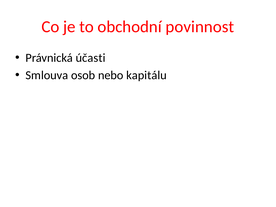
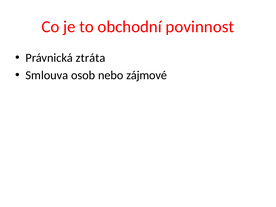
účasti: účasti -> ztráta (91, 58)
kapitálu: kapitálu -> zájmové (147, 75)
